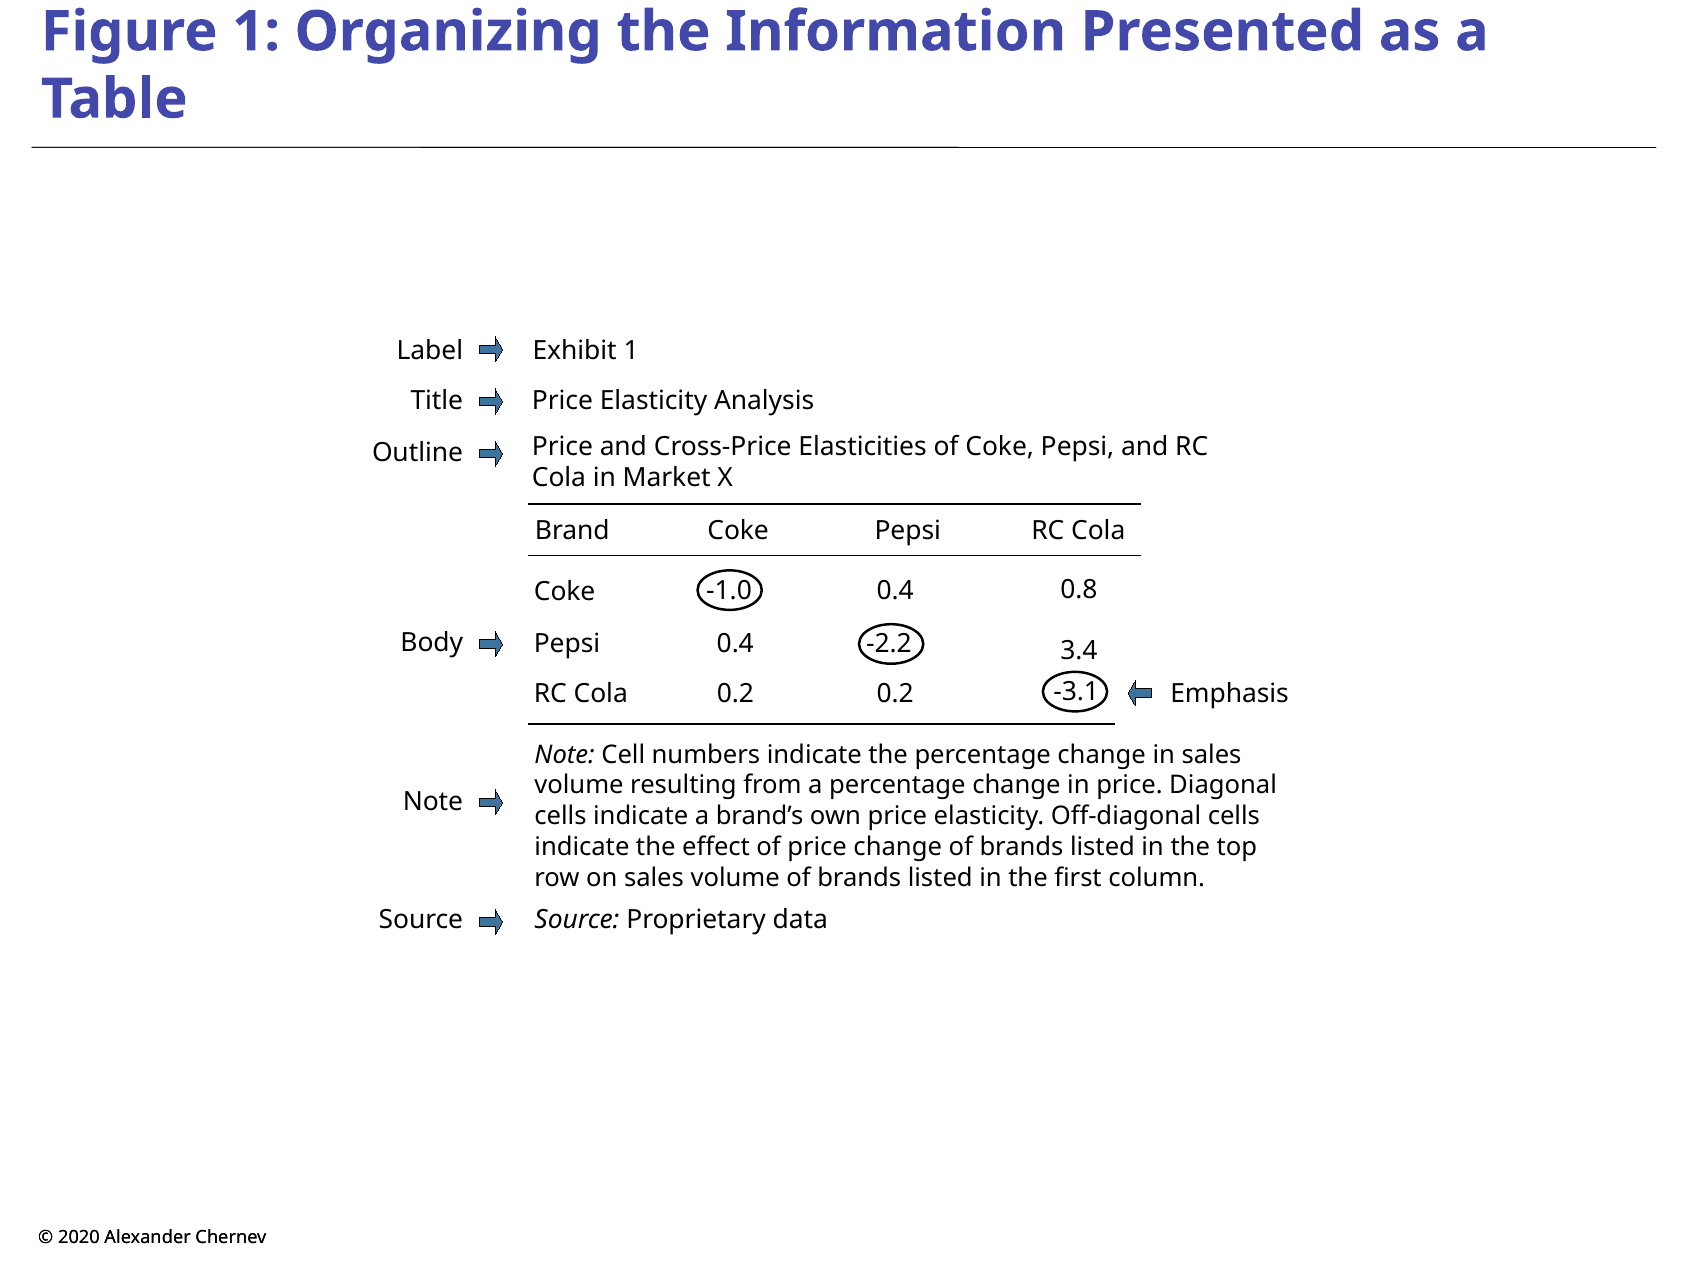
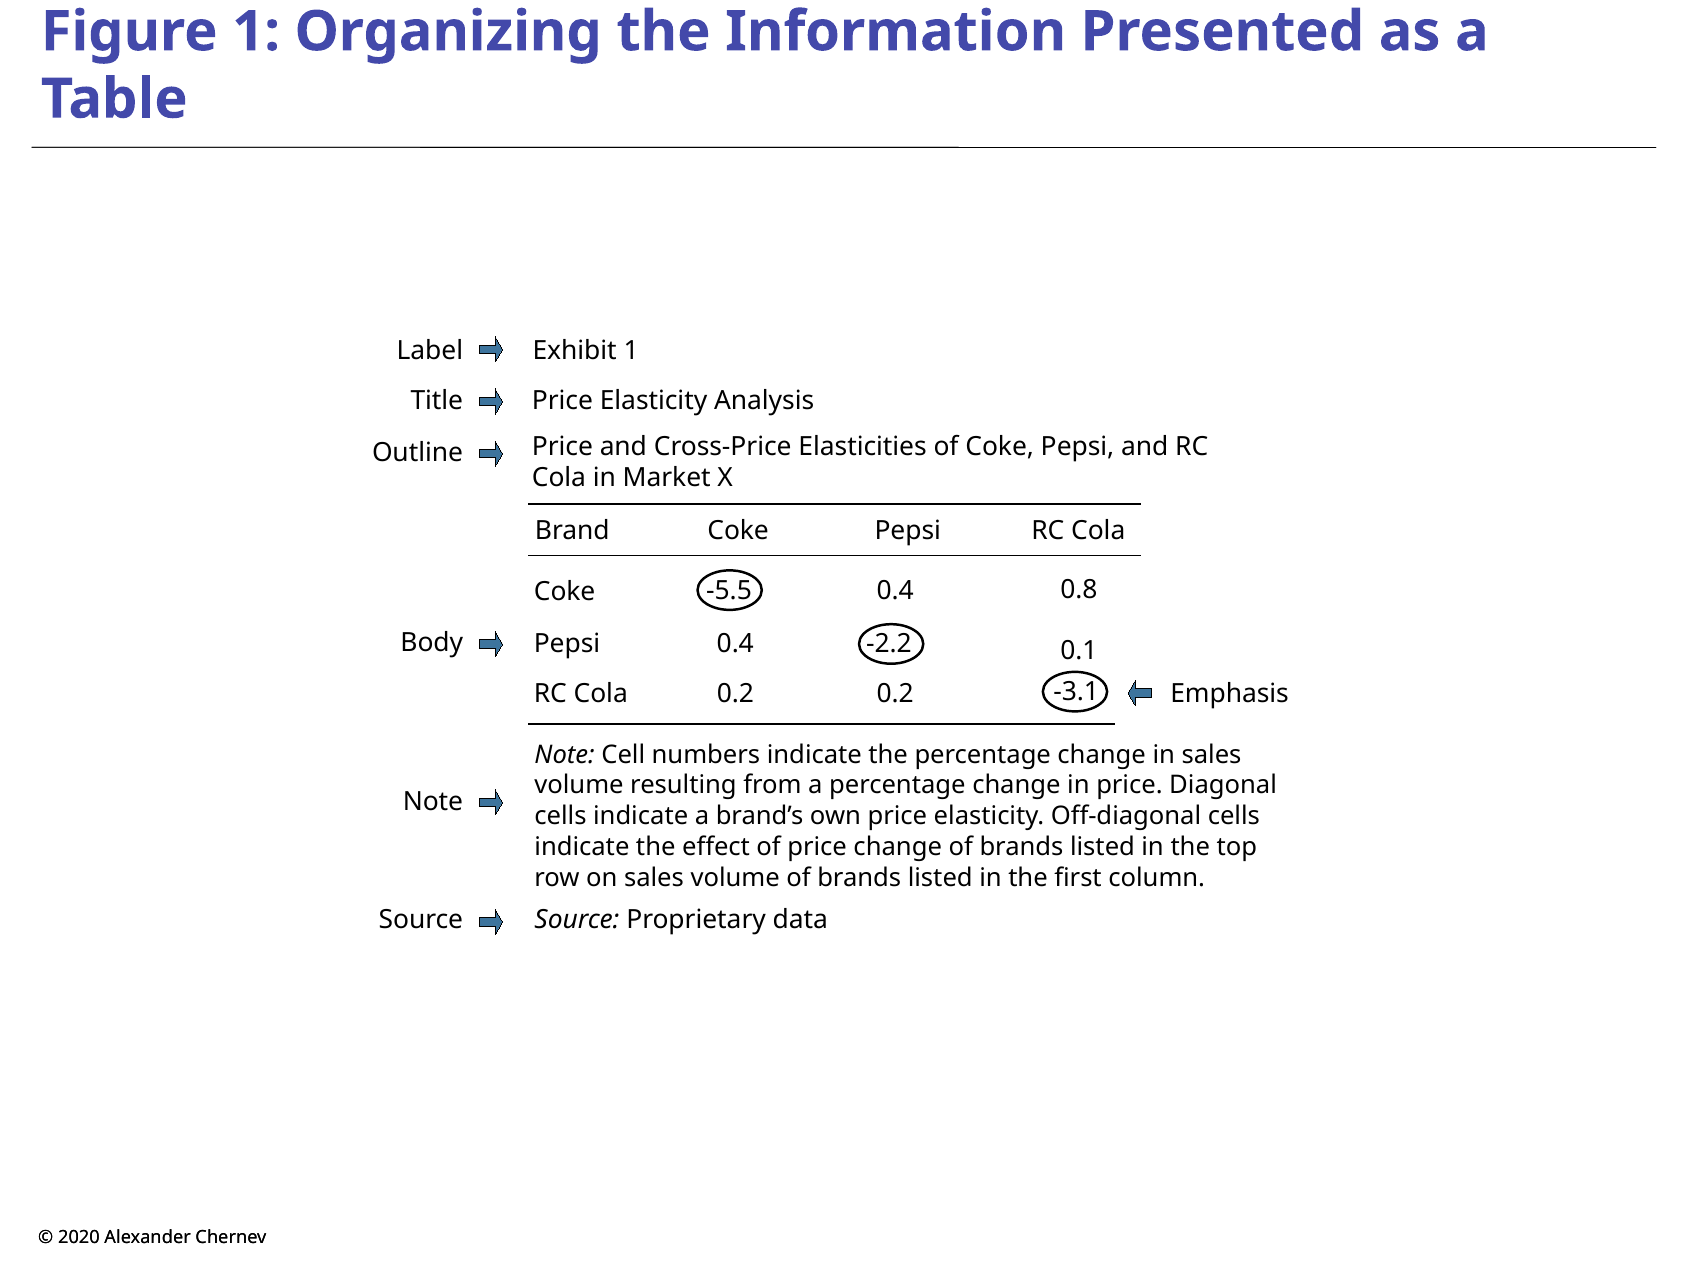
-1.0: -1.0 -> -5.5 (729, 591)
3.4: 3.4 -> 0.1 (1079, 651)
